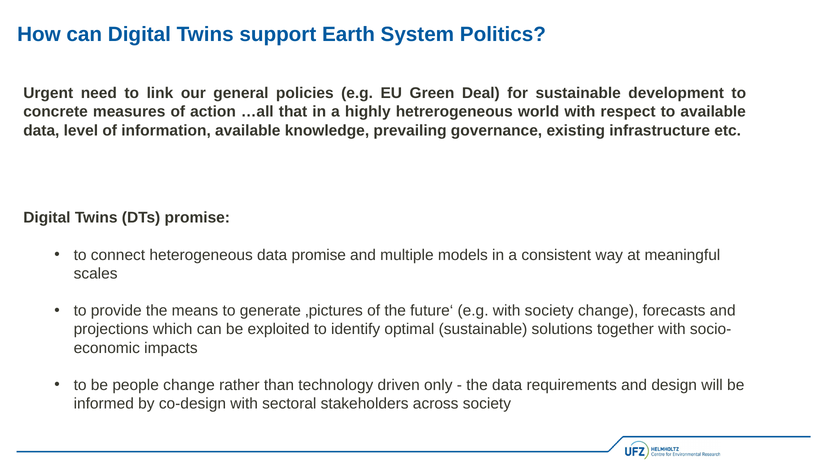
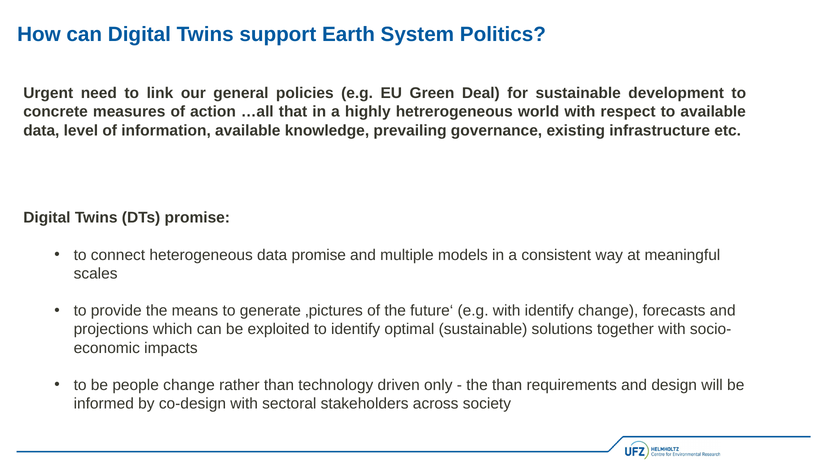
with society: society -> identify (549, 311)
the data: data -> than (507, 385)
